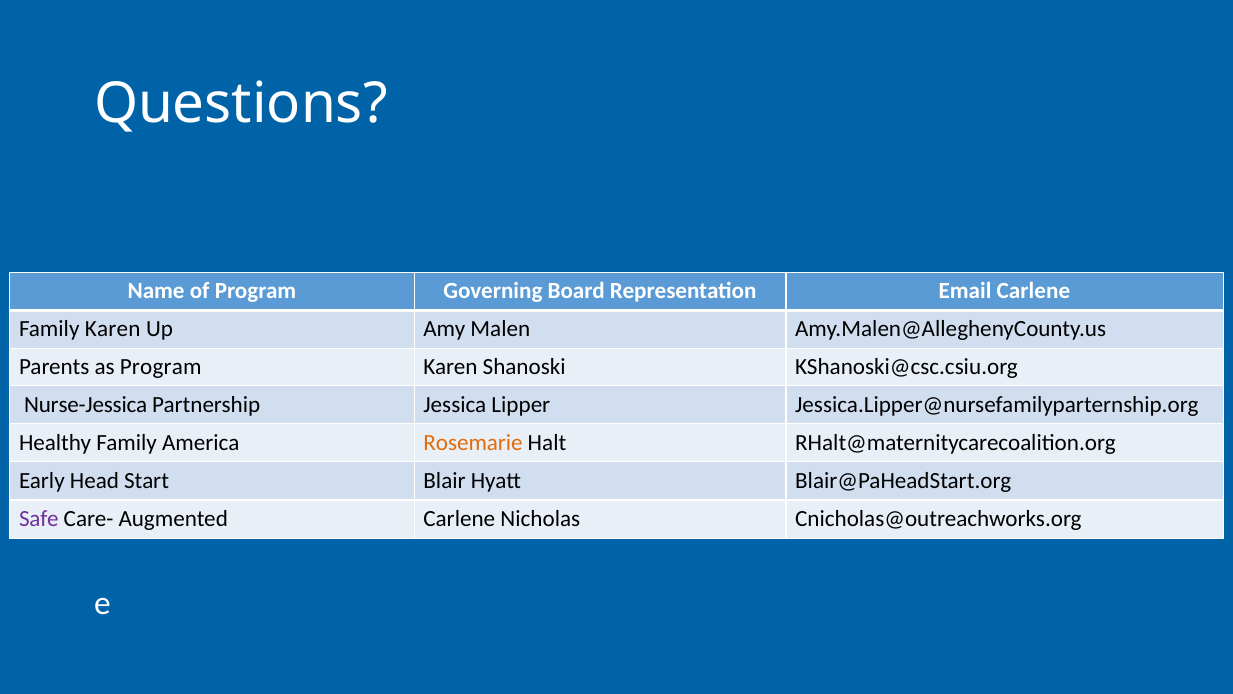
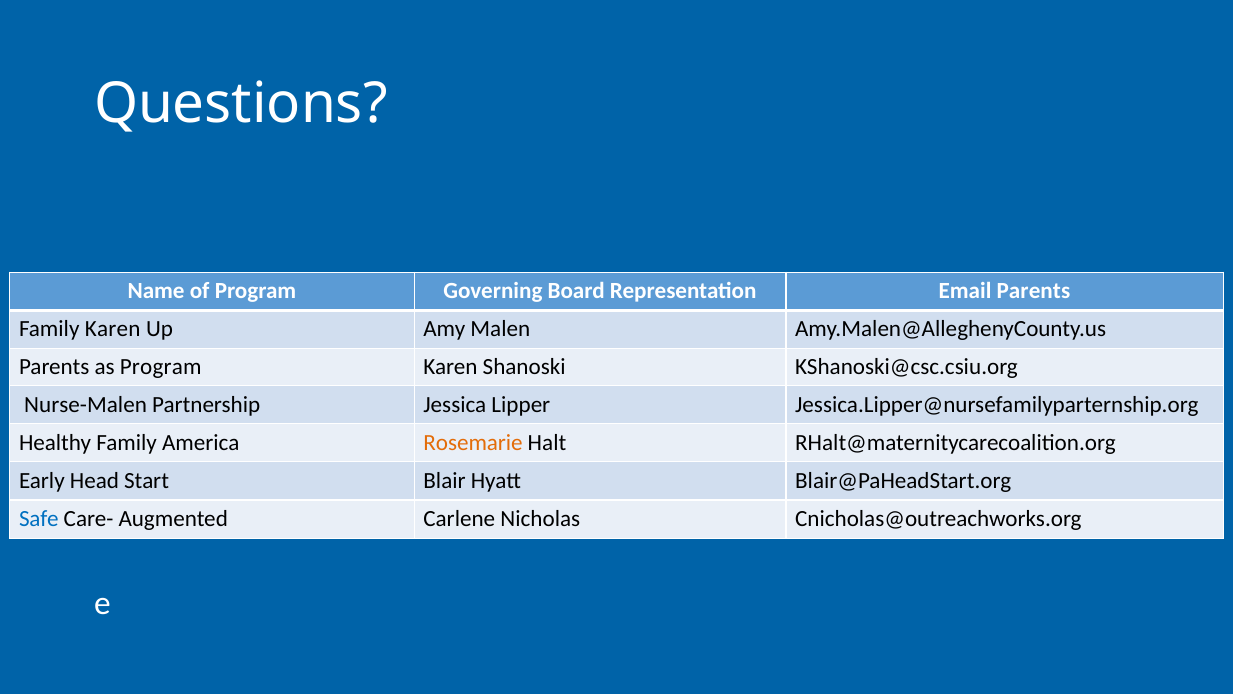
Email Carlene: Carlene -> Parents (1033, 291)
Nurse-Jessica: Nurse-Jessica -> Nurse-Malen (86, 405)
Safe colour: purple -> blue (39, 519)
